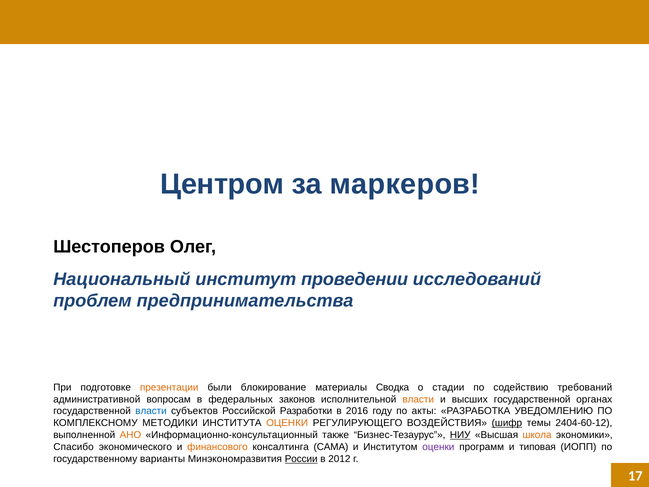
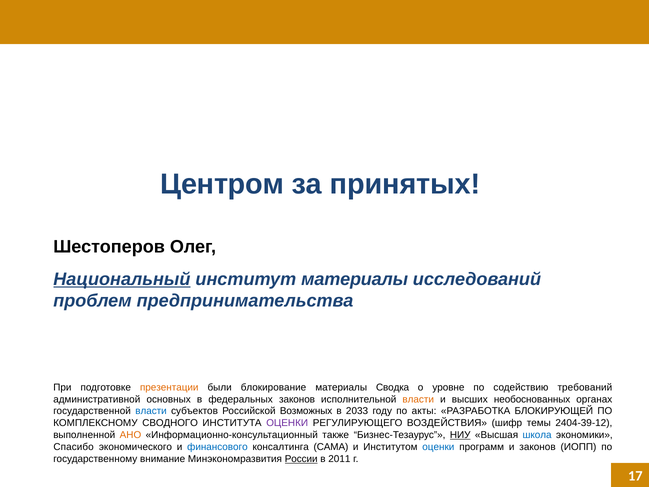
маркеров: маркеров -> принятых (405, 184)
Национальный underline: none -> present (122, 279)
институт проведении: проведении -> материалы (355, 279)
стадии: стадии -> уровне (448, 387)
вопросам: вопросам -> основных (169, 399)
высших государственной: государственной -> необоснованных (532, 399)
Разработки: Разработки -> Возможных (306, 411)
2016: 2016 -> 2033 (357, 411)
УВЕДОМЛЕНИЮ: УВЕДОМЛЕНИЮ -> БЛОКИРУЮЩЕЙ (554, 411)
МЕТОДИКИ: МЕТОДИКИ -> СВОДНОГО (170, 423)
ОЦЕНКИ colour: orange -> purple (287, 423)
шифр underline: present -> none (507, 423)
2404-60-12: 2404-60-12 -> 2404-39-12 (584, 423)
школа colour: orange -> blue (537, 435)
финансового colour: orange -> blue (217, 447)
оценки colour: purple -> blue (438, 447)
и типовая: типовая -> законов (537, 447)
варианты: варианты -> внимание (163, 459)
2012: 2012 -> 2011 (339, 459)
